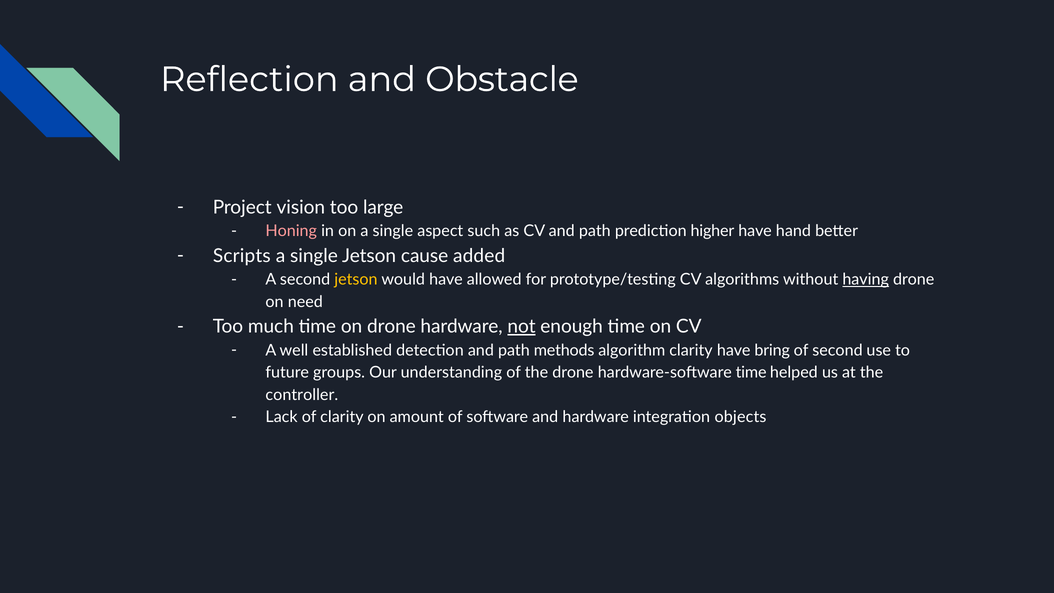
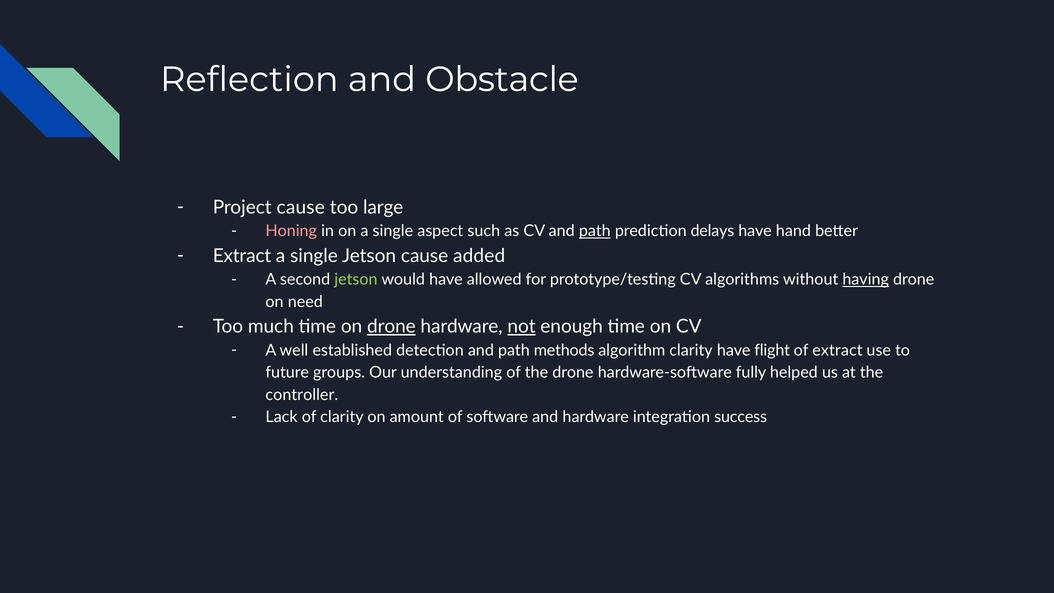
Project vision: vision -> cause (301, 207)
path underline: none -> present (595, 231)
higher: higher -> delays (712, 231)
Scripts: Scripts -> Extract (242, 256)
jetson colour: yellow -> light green (356, 280)
drone underline: none -> present (391, 327)
bring: bring -> flight (772, 350)
of second: second -> extract (837, 350)
hardware-software time: time -> fully (751, 372)
objects: objects -> success (741, 417)
